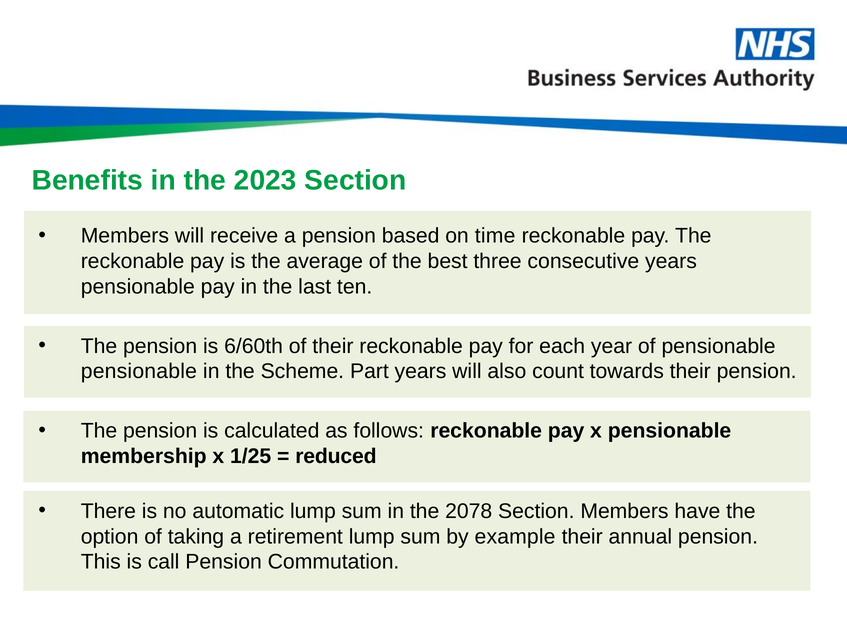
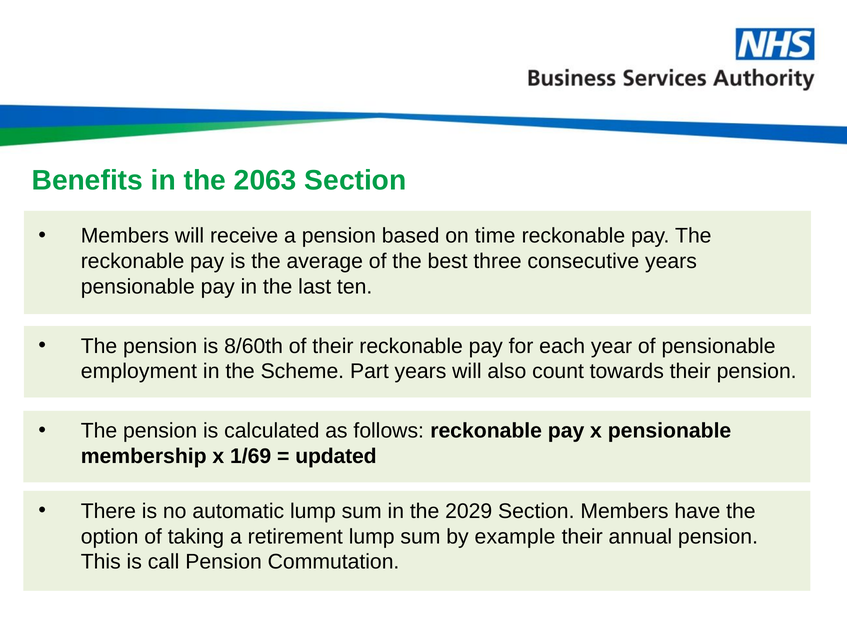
2023: 2023 -> 2063 (265, 181)
6/60th: 6/60th -> 8/60th (254, 346)
pensionable: pensionable -> employment (139, 372)
1/25: 1/25 -> 1/69 (251, 456)
reduced: reduced -> updated (336, 456)
2078: 2078 -> 2029 (469, 511)
